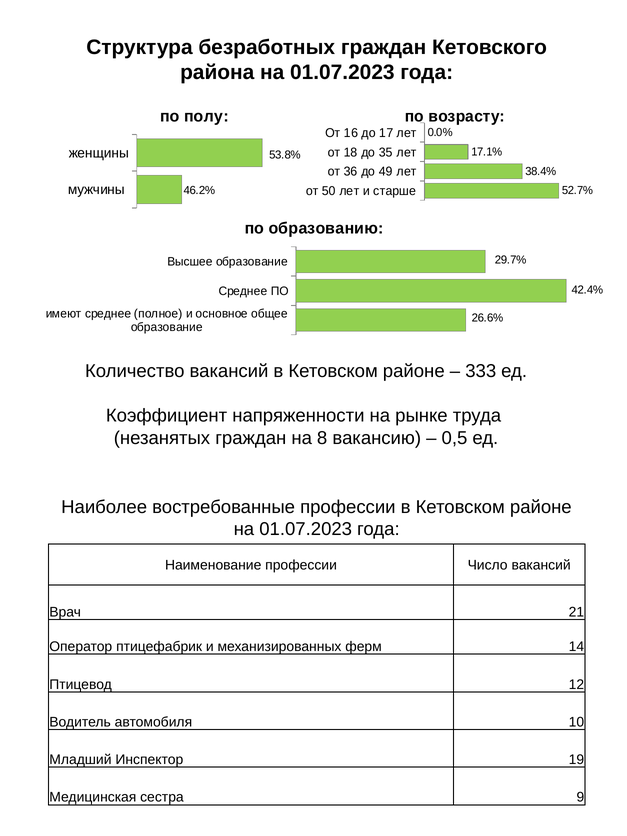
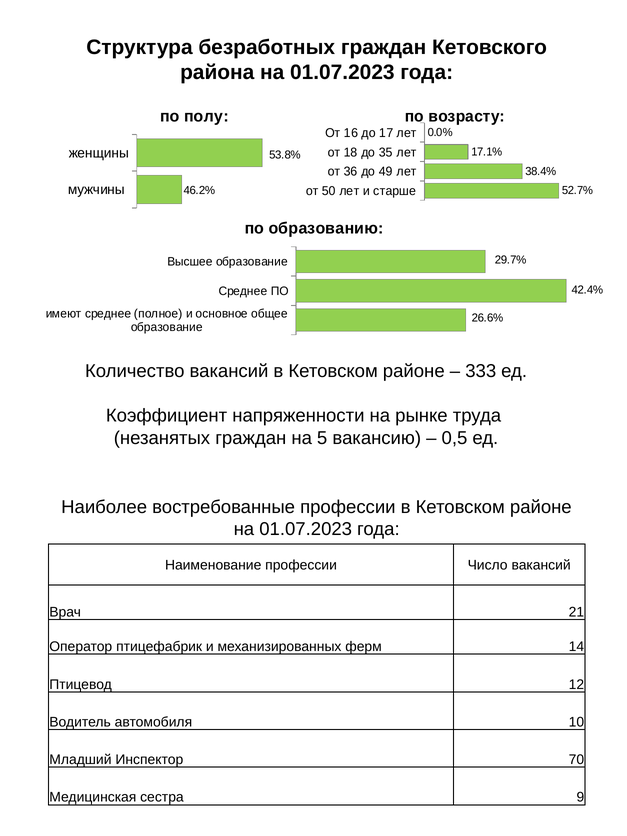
8: 8 -> 5 (322, 438)
19: 19 -> 70 (576, 760)
